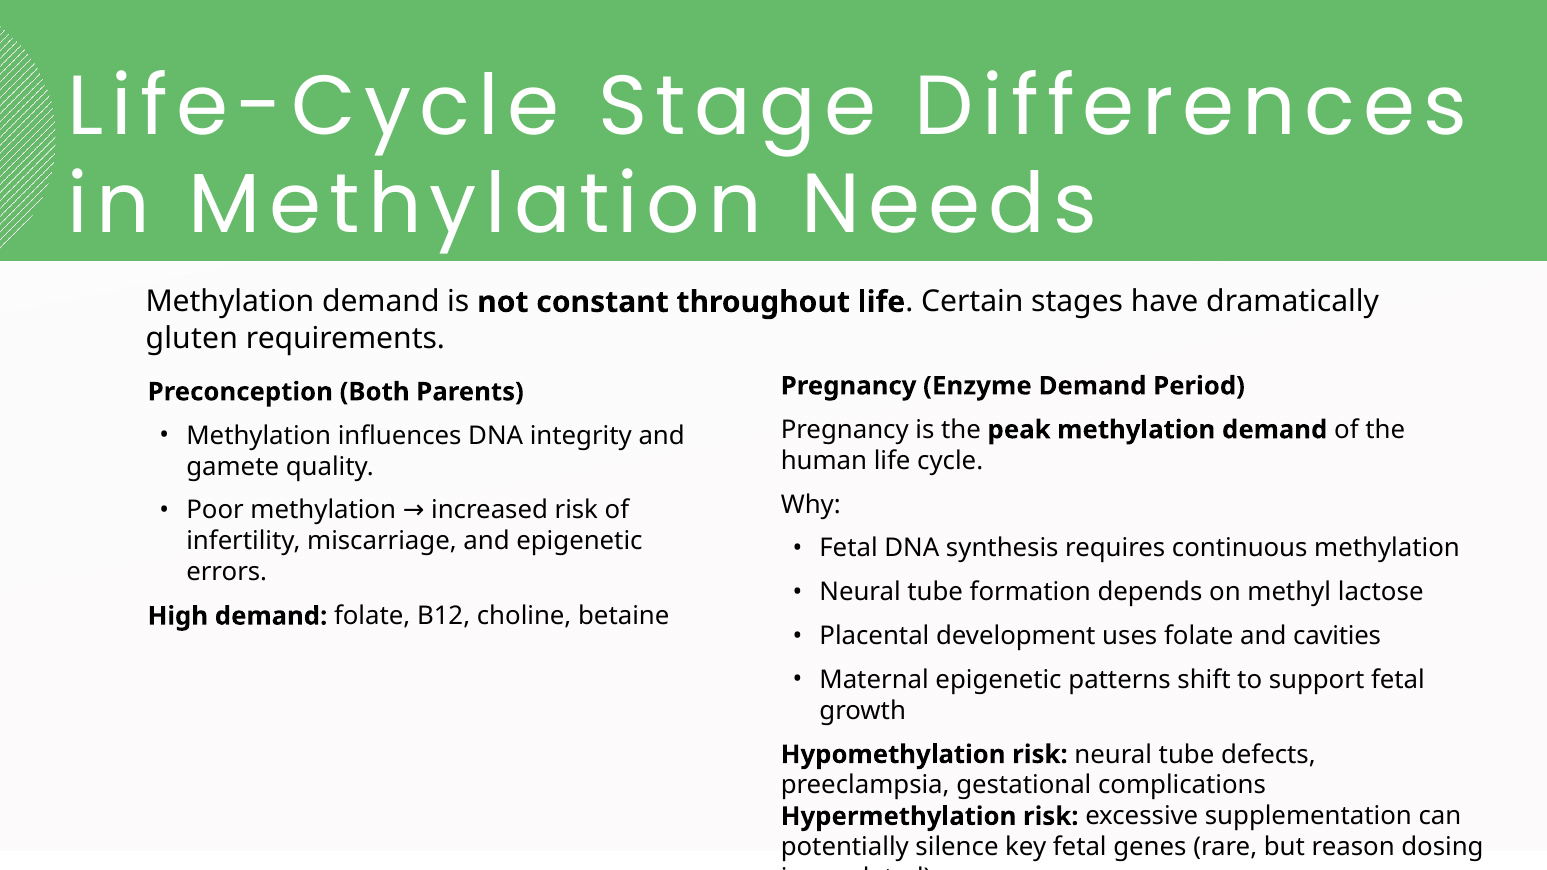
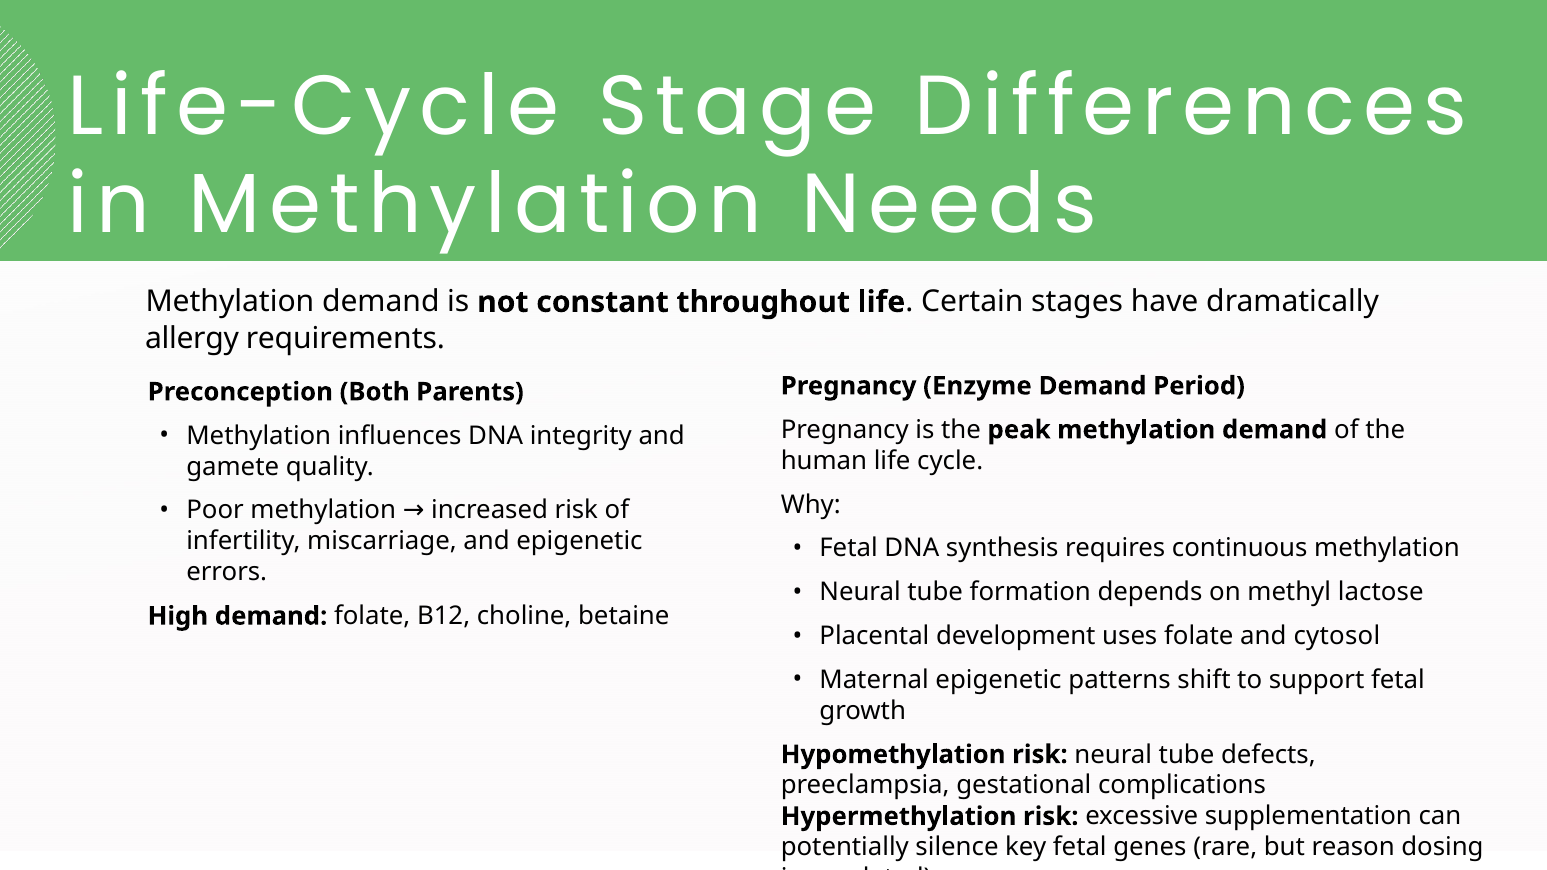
gluten: gluten -> allergy (192, 338)
cavities: cavities -> cytosol (1337, 636)
